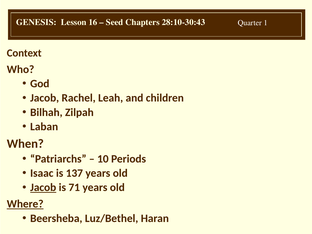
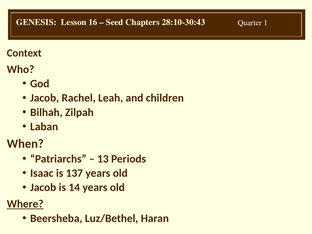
10: 10 -> 13 (103, 159)
Jacob underline: present -> none (43, 188)
71: 71 -> 14 (74, 188)
